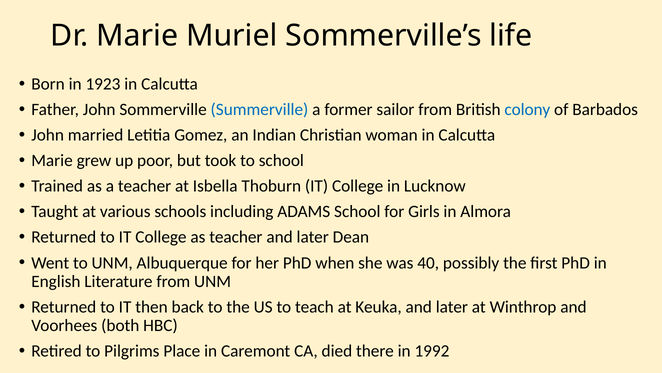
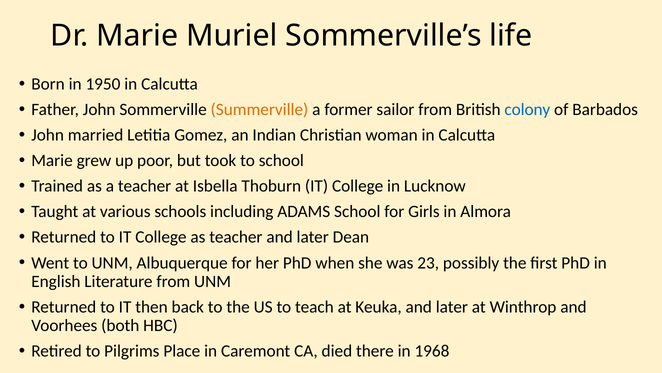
1923: 1923 -> 1950 (103, 84)
Summerville colour: blue -> orange (259, 109)
40: 40 -> 23 (428, 262)
1992: 1992 -> 1968 (432, 351)
